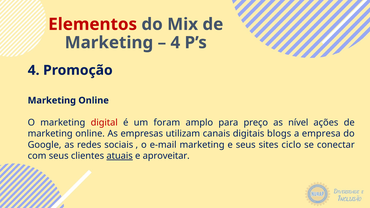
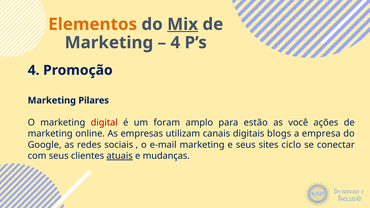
Elementos colour: red -> orange (93, 24)
Mix underline: none -> present (183, 24)
Online: Online -> Pilares (94, 100)
preço: preço -> estão (256, 123)
nível: nível -> você (298, 123)
aproveitar: aproveitar -> mudanças (166, 156)
